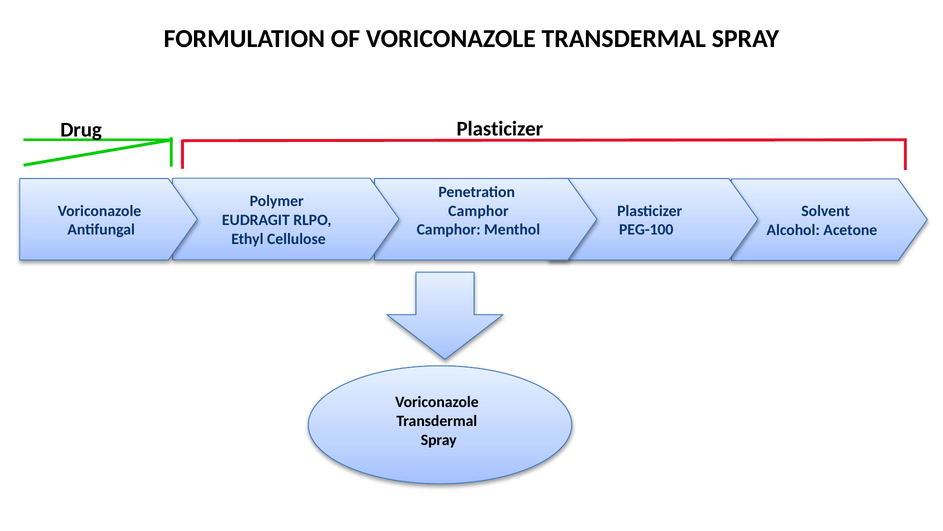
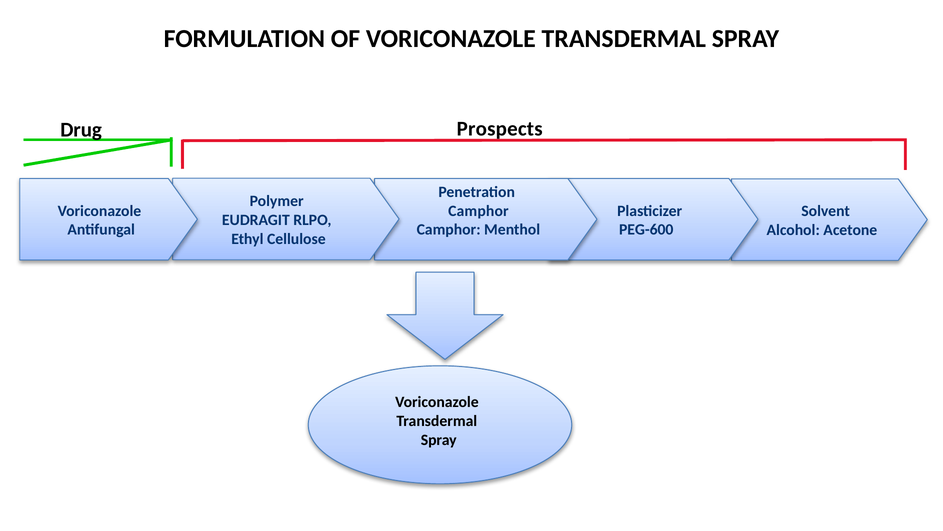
Plasticizer: Plasticizer -> Prospects (500, 129)
PEG-100: PEG-100 -> PEG-600 (646, 230)
